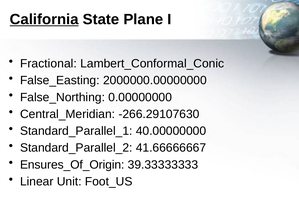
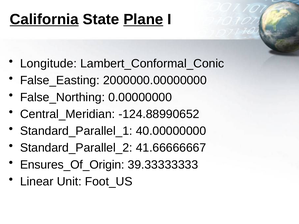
Plane underline: none -> present (143, 19)
Fractional: Fractional -> Longitude (48, 64)
-266.29107630: -266.29107630 -> -124.88990652 (159, 114)
